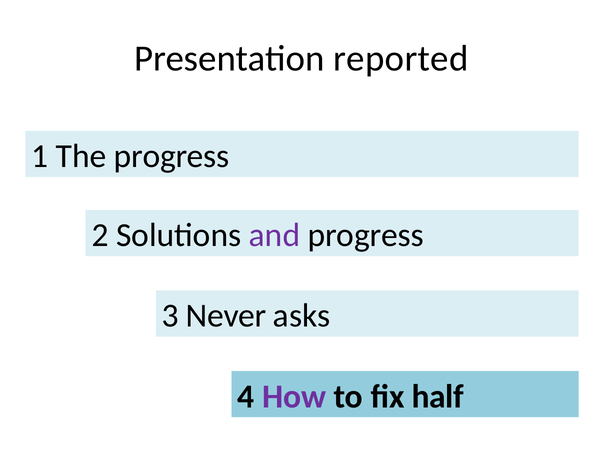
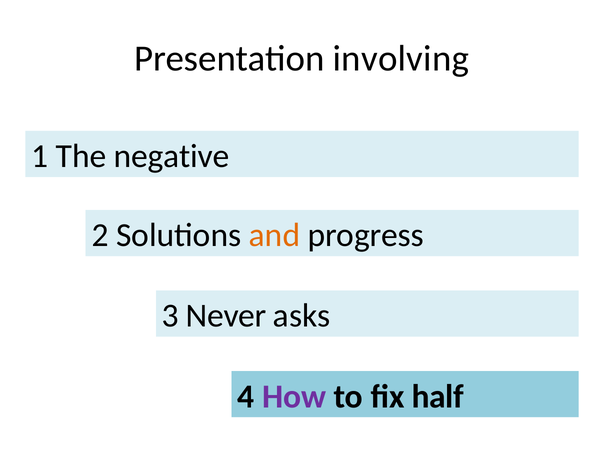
reported: reported -> involving (401, 58)
The progress: progress -> negative (172, 156)
and colour: purple -> orange (275, 235)
